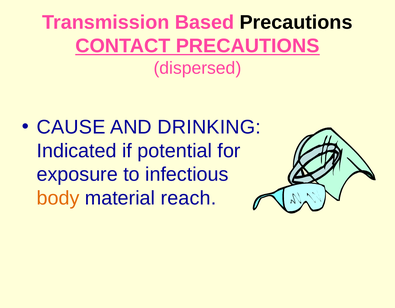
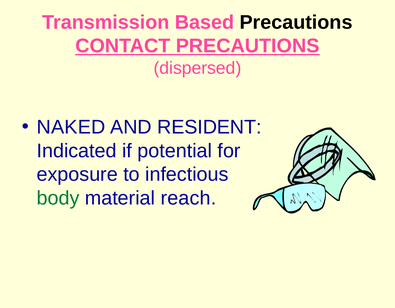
CAUSE: CAUSE -> NAKED (71, 127)
DRINKING: DRINKING -> RESIDENT (209, 127)
body colour: orange -> green (58, 198)
